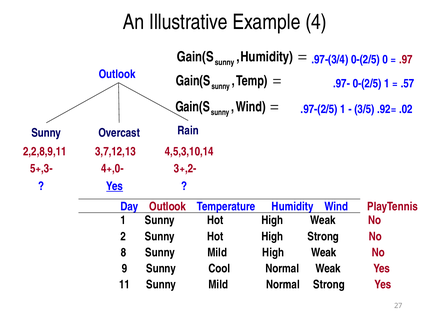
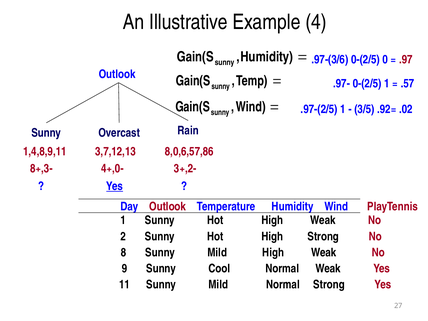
.97-(3/4: .97-(3/4 -> .97-(3/6 (330, 59)
2,2,8,9,11: 2,2,8,9,11 -> 1,4,8,9,11 (45, 151)
4,5,3,10,14: 4,5,3,10,14 -> 8,0,6,57,86 (189, 152)
5+,3-: 5+,3- -> 8+,3- (41, 169)
